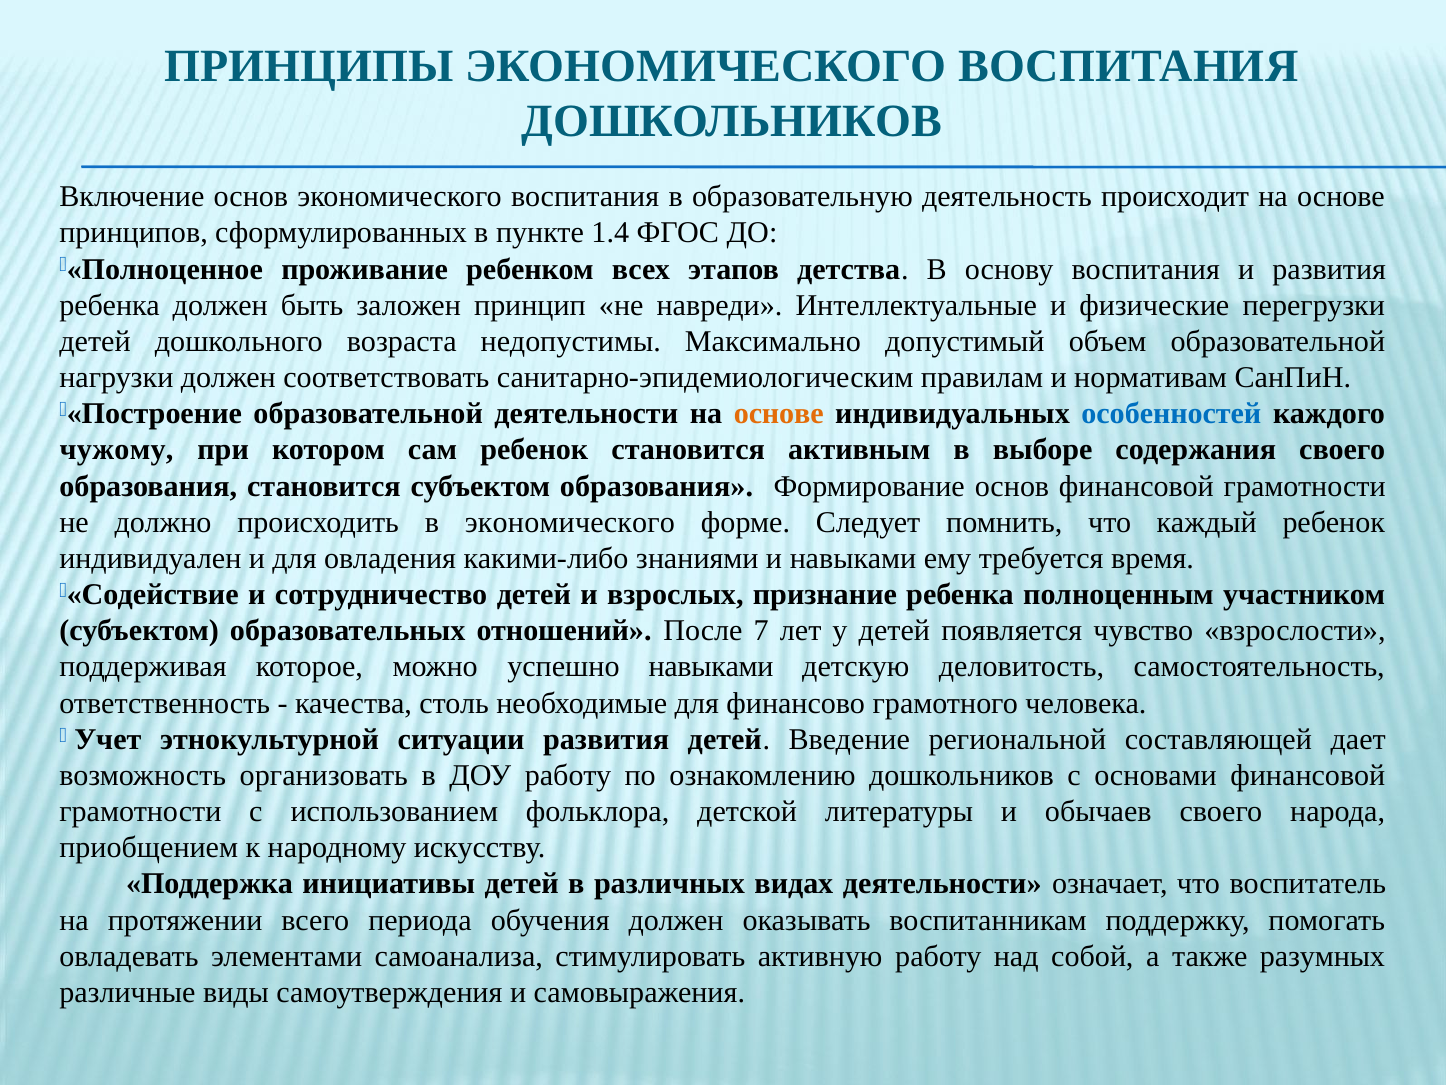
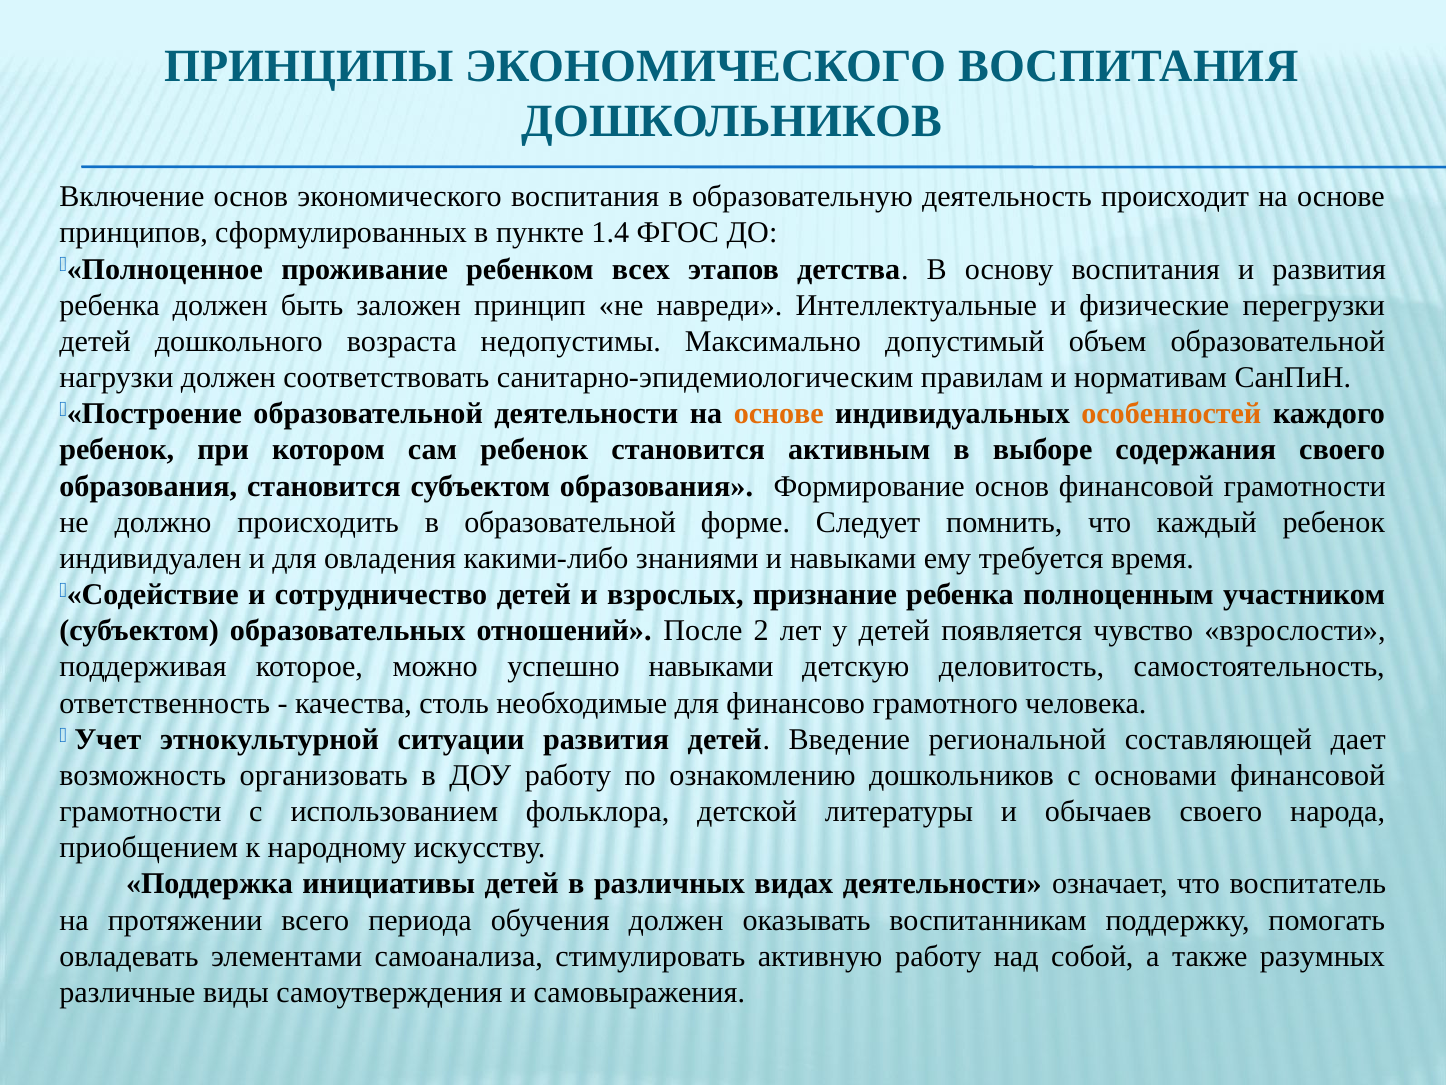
особенностей colour: blue -> orange (1171, 414)
чужому: чужому -> ребенок (117, 450)
в экономического: экономического -> образовательной (570, 522)
7: 7 -> 2 (761, 631)
